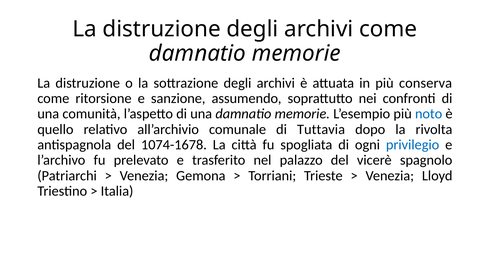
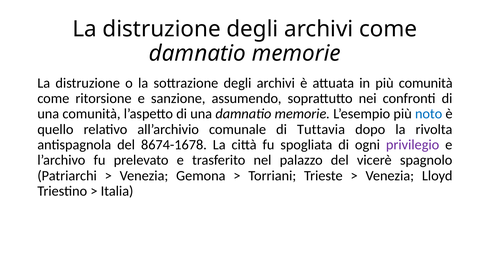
più conserva: conserva -> comunità (426, 83)
1074-1678: 1074-1678 -> 8674-1678 (174, 145)
privilegio colour: blue -> purple (413, 145)
